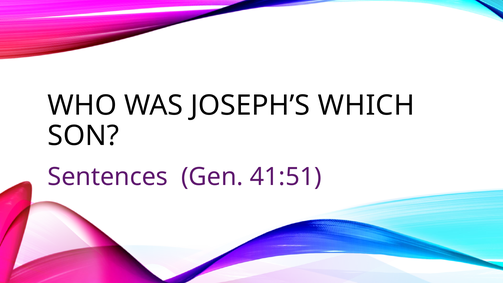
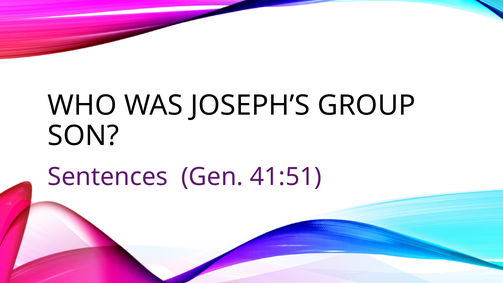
WHICH: WHICH -> GROUP (366, 105)
